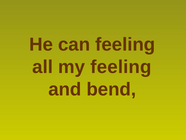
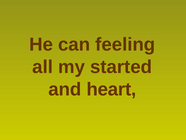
my feeling: feeling -> started (121, 67)
bend: bend -> heart (111, 89)
